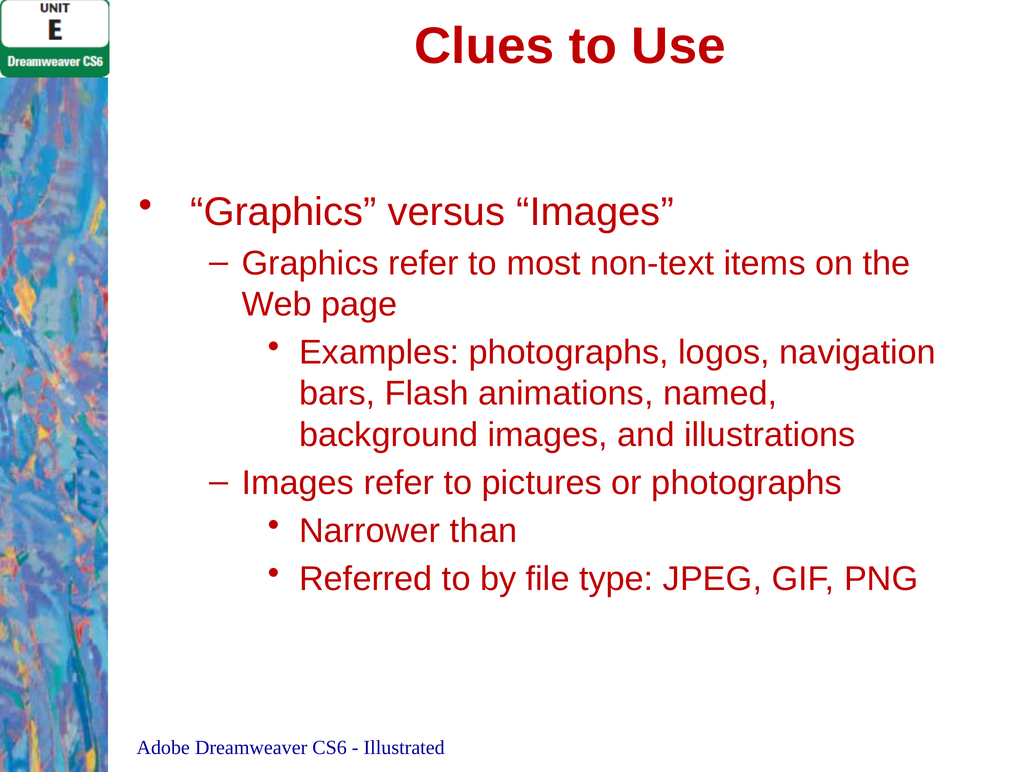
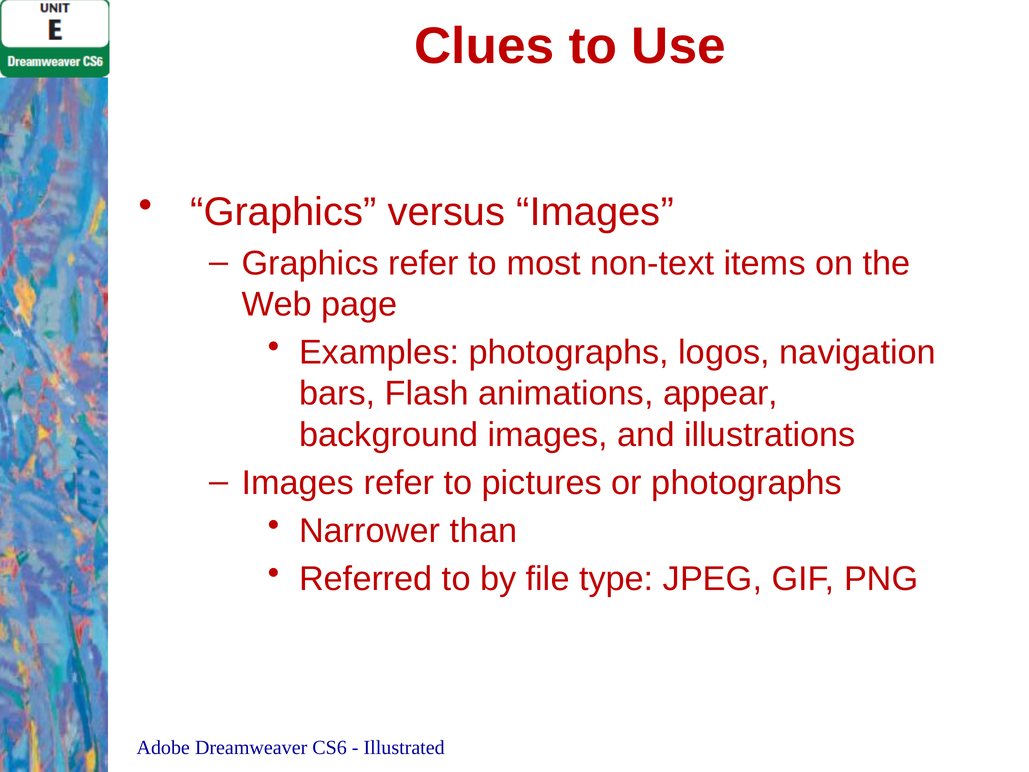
named: named -> appear (720, 393)
